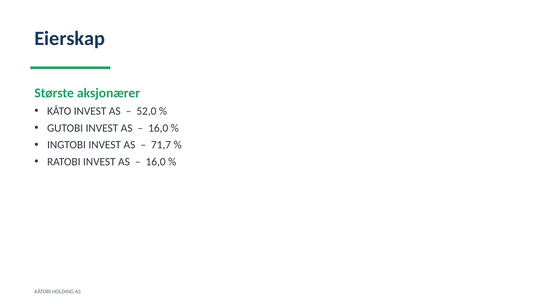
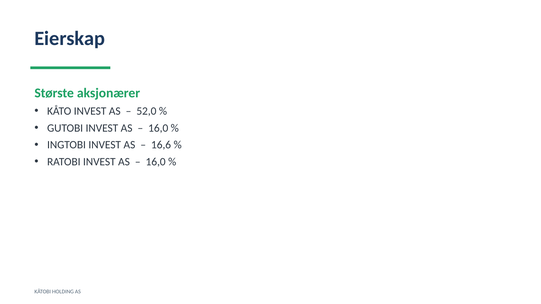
71,7: 71,7 -> 16,6 (161, 145)
